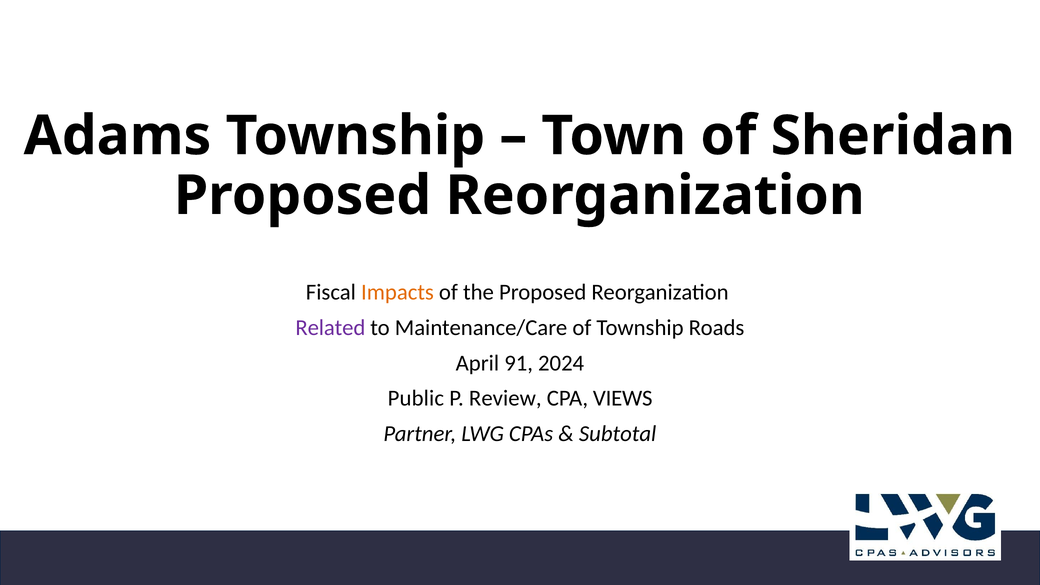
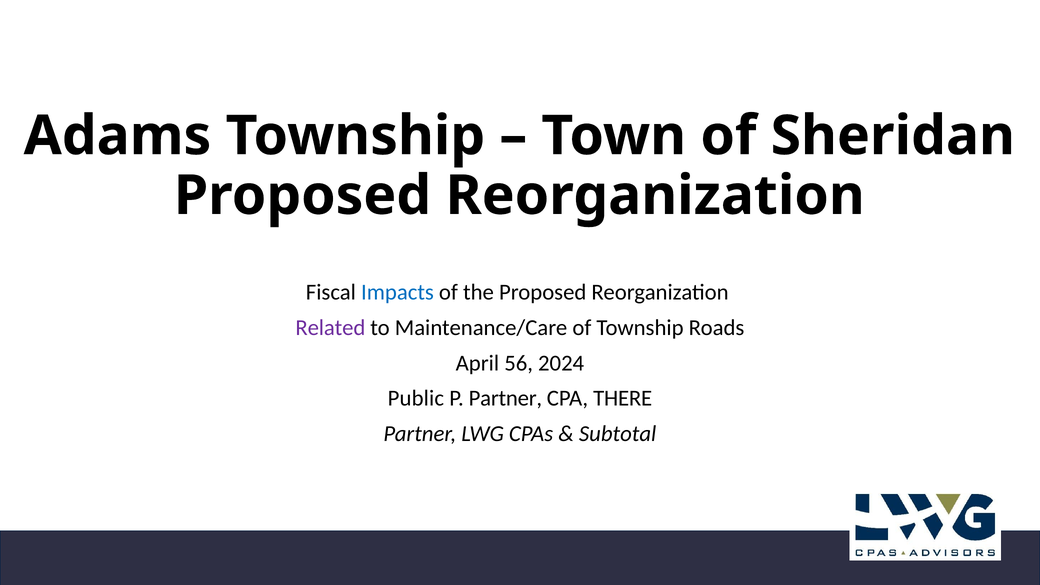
Impacts colour: orange -> blue (397, 292)
91: 91 -> 56 (519, 363)
P Review: Review -> Partner (505, 398)
VIEWS: VIEWS -> THERE (623, 398)
